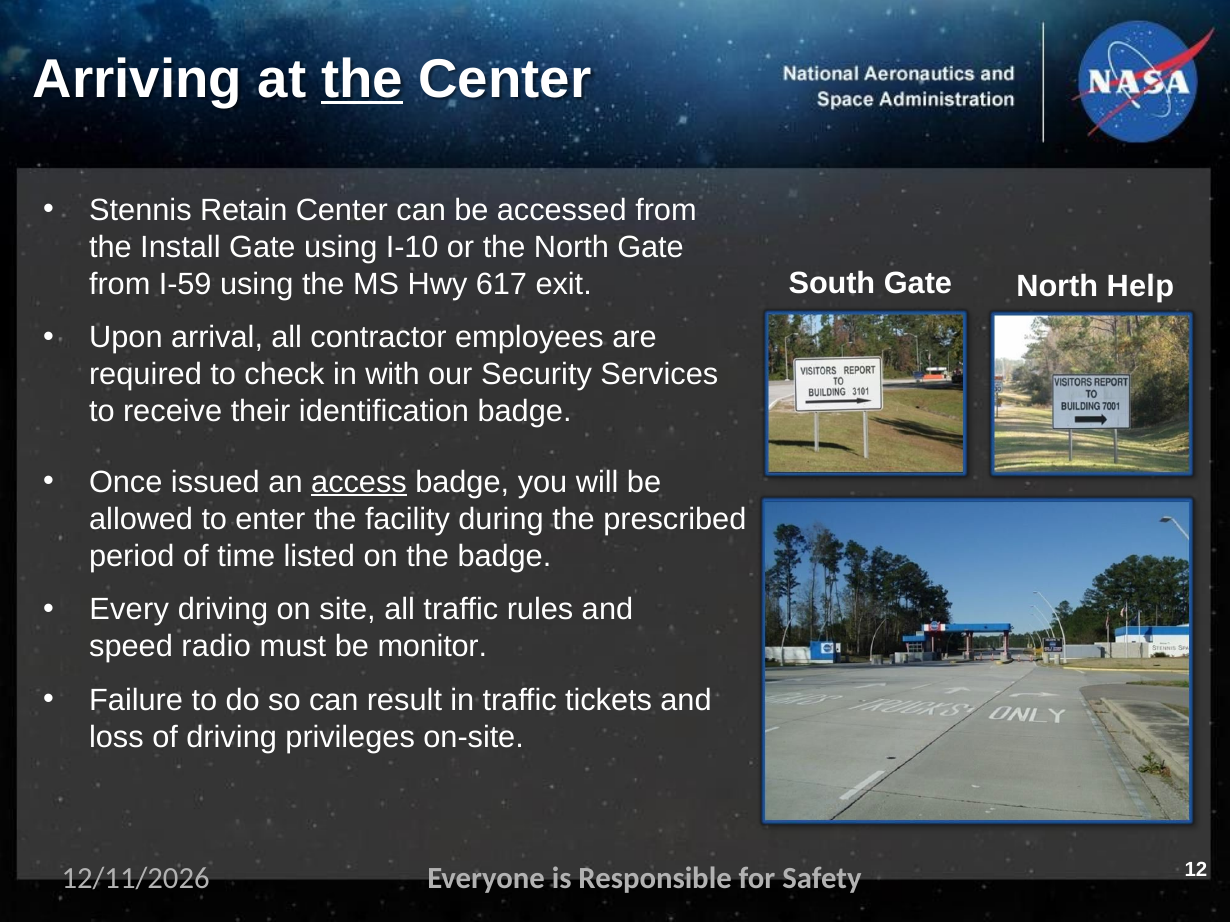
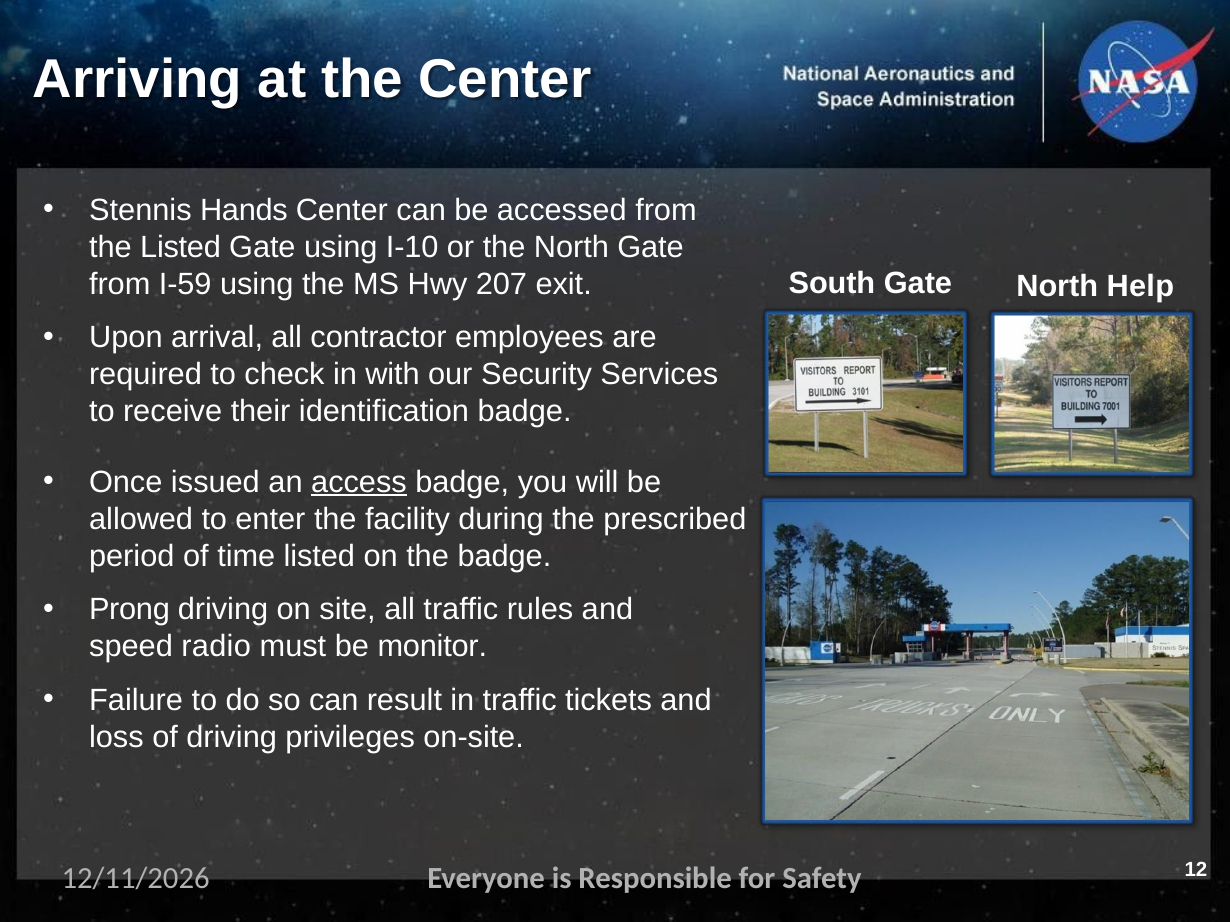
the underline: present -> none (362, 79)
Retain: Retain -> Hands (244, 210)
the Install: Install -> Listed (181, 247)
617: 617 -> 207 (501, 284)
Every: Every -> Prong (129, 610)
